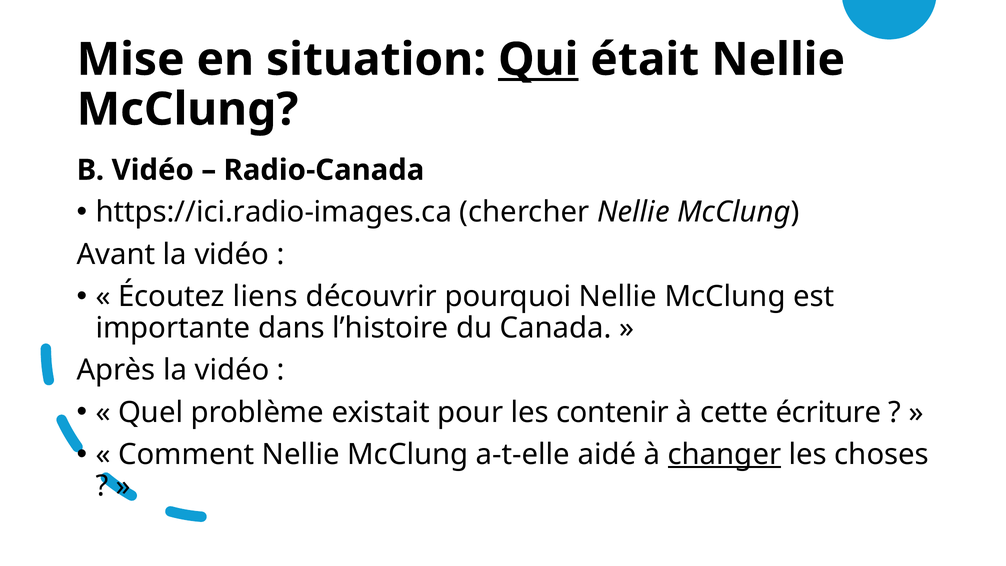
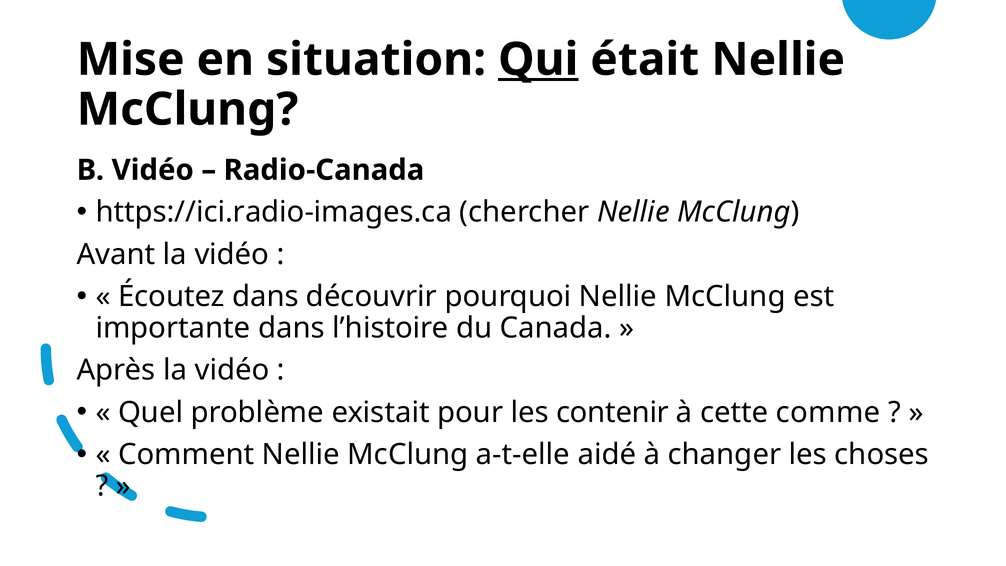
Écoutez liens: liens -> dans (265, 296)
écriture: écriture -> comme (828, 412)
changer underline: present -> none (724, 454)
